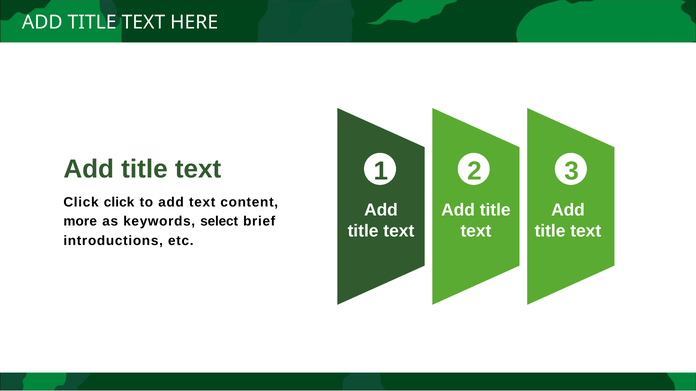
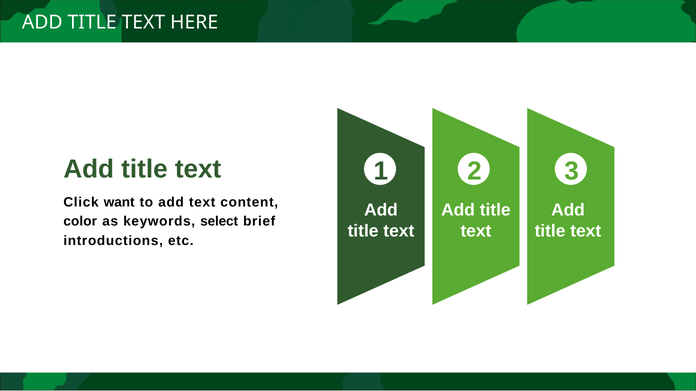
Click click: click -> want (119, 202)
more: more -> color (80, 222)
